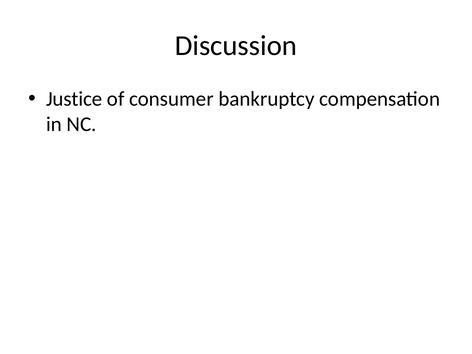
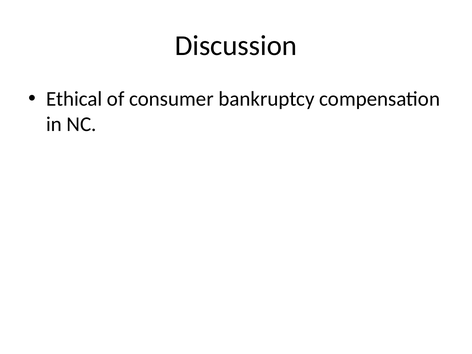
Justice: Justice -> Ethical (74, 99)
